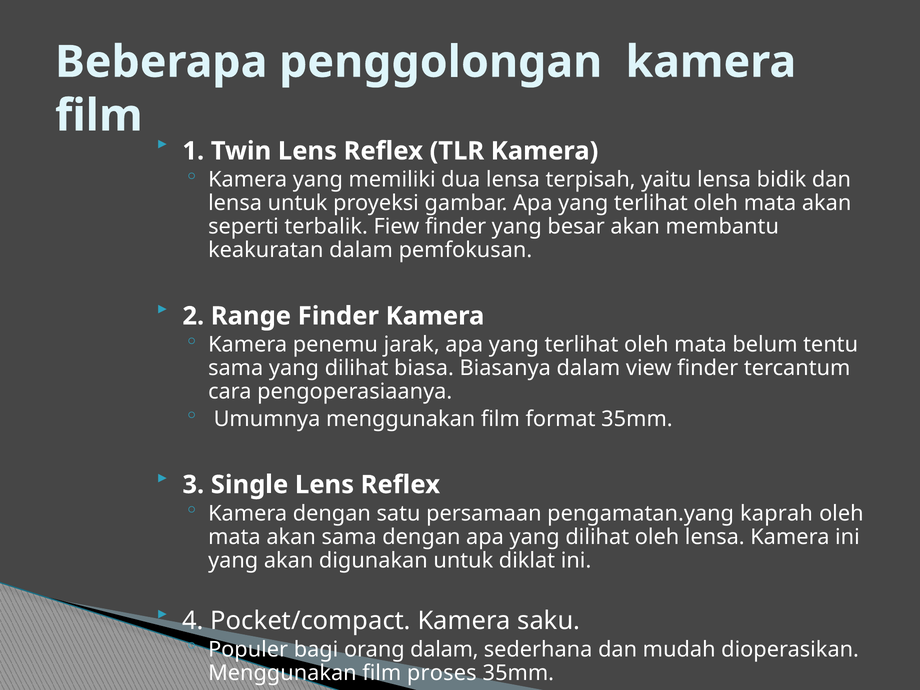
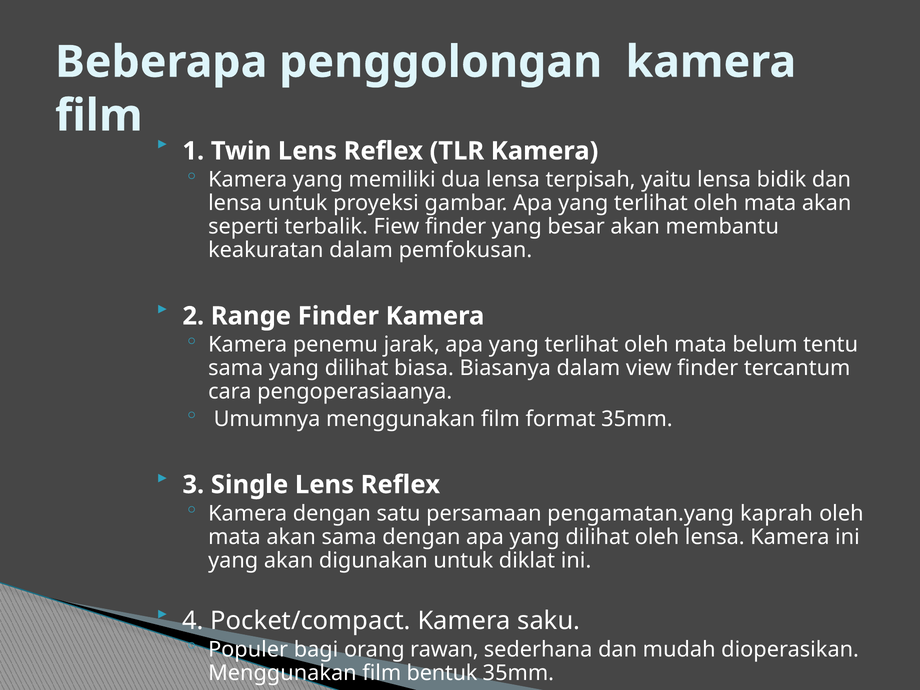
orang dalam: dalam -> rawan (444, 649)
proses: proses -> bentuk (442, 673)
